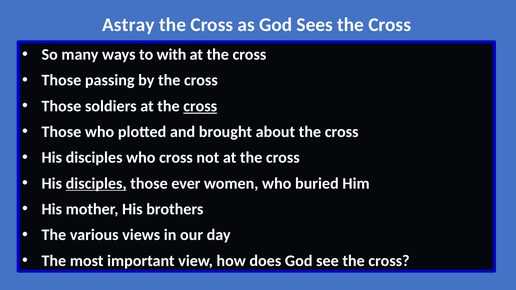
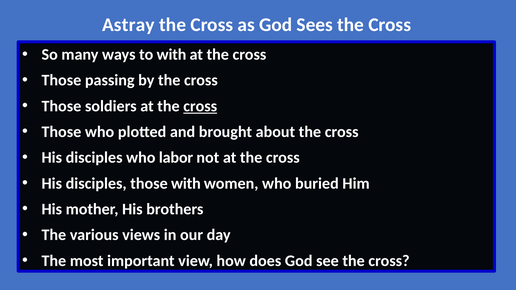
who cross: cross -> labor (176, 158)
disciples underline: present -> none (96, 184)
those ever: ever -> with (186, 184)
